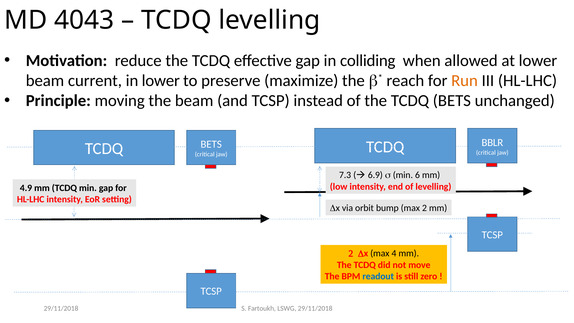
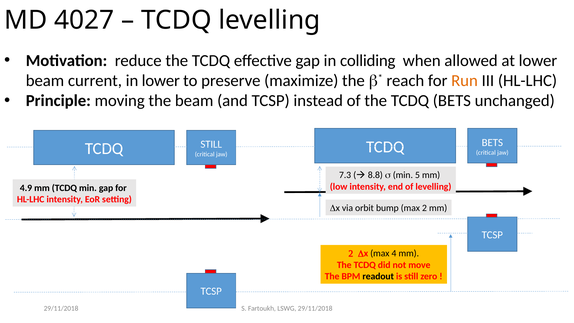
4043: 4043 -> 4027 (84, 20)
BBLR: BBLR -> BETS (492, 142)
BETS: BETS -> STILL (211, 144)
6.9: 6.9 -> 8.8 (375, 175)
6: 6 -> 5 (417, 175)
readout colour: blue -> black (378, 276)
